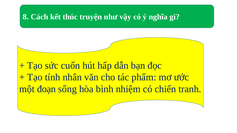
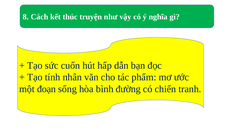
nhiệm: nhiệm -> đường (128, 89)
